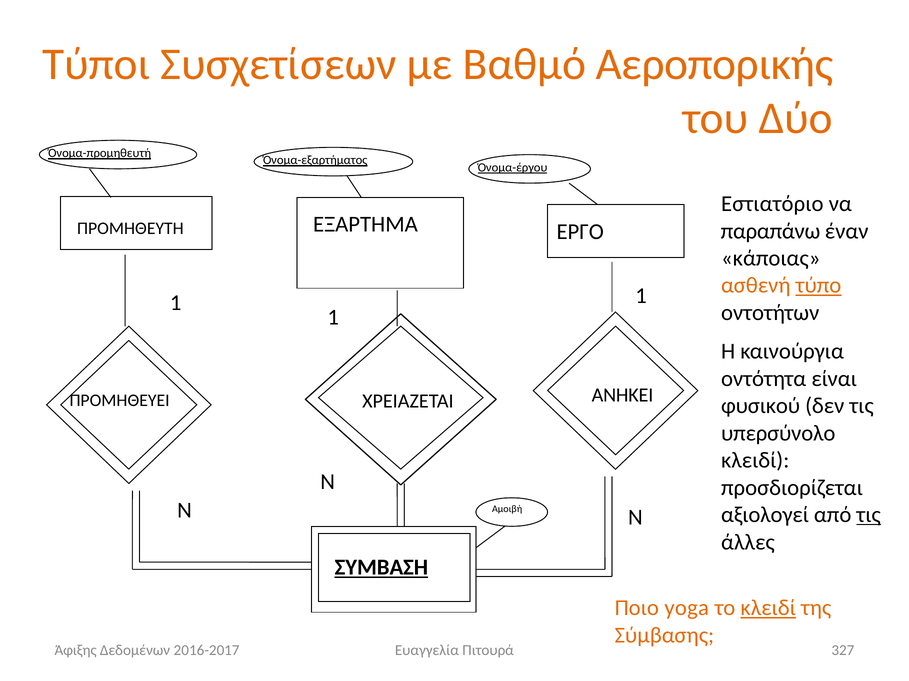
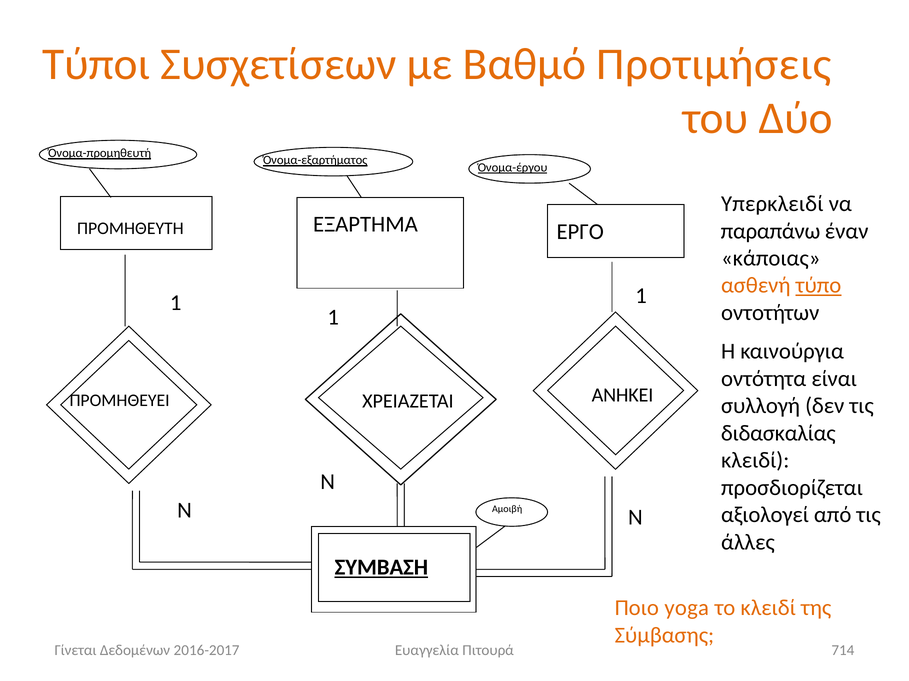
Αεροπορικής: Αεροπορικής -> Προτιμήσεις (714, 64)
Εστιατόριο: Εστιατόριο -> Υπερκλειδί (772, 204)
φυσικού: φυσικού -> συλλογή (761, 406)
υπερσύνολο: υπερσύνολο -> διδασκαλίας (778, 434)
τις underline: present -> none (869, 515)
κλειδί underline: present -> none (768, 609)
Άφιξης: Άφιξης -> Γίνεται (76, 651)
327: 327 -> 714 (843, 651)
